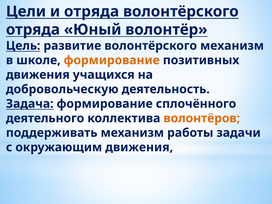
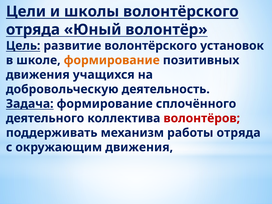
и отряда: отряда -> школы (92, 11)
волонтёрского механизм: механизм -> установок (232, 46)
волонтёров colour: orange -> red (202, 118)
работы задачи: задачи -> отряда (239, 133)
